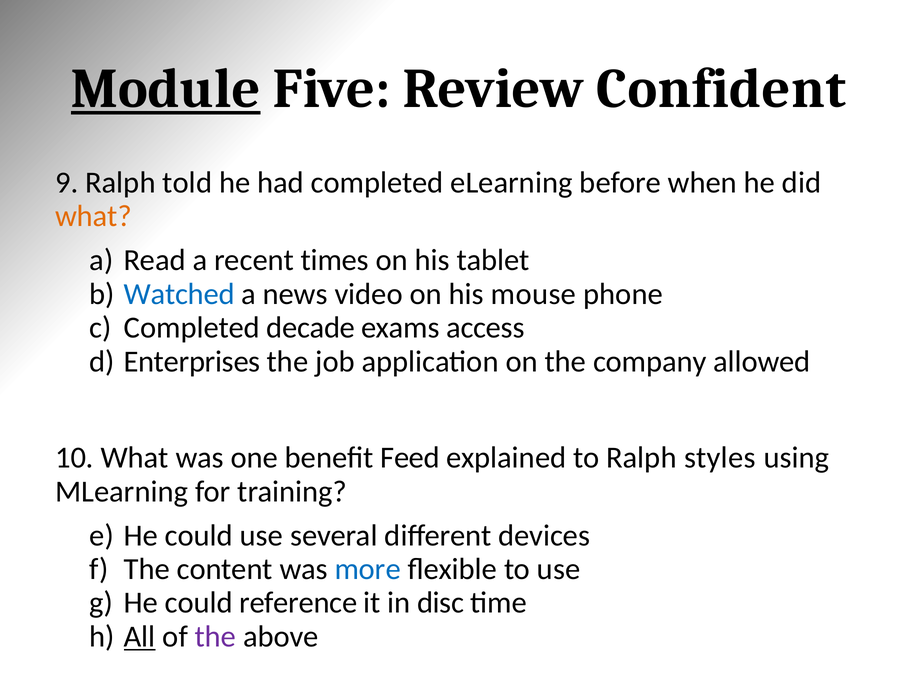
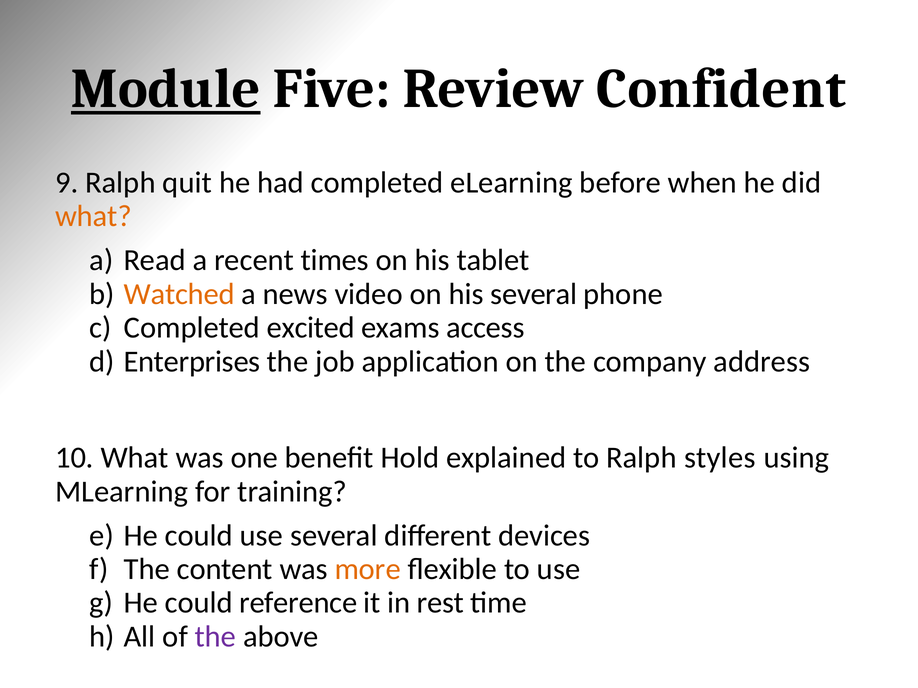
told: told -> quit (187, 183)
Watched colour: blue -> orange (179, 294)
his mouse: mouse -> several (534, 294)
decade: decade -> excited (311, 328)
allowed: allowed -> address (762, 362)
Feed: Feed -> Hold (410, 458)
more colour: blue -> orange (368, 570)
disc: disc -> rest (441, 603)
All underline: present -> none (140, 637)
